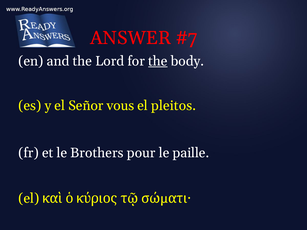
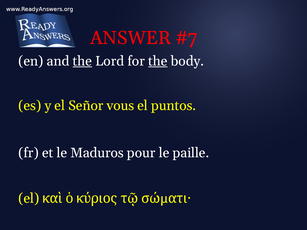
the underline: none -> present (82, 61)
pleitos: pleitos -> puntos (174, 106)
Brothers: Brothers -> Maduros (97, 153)
